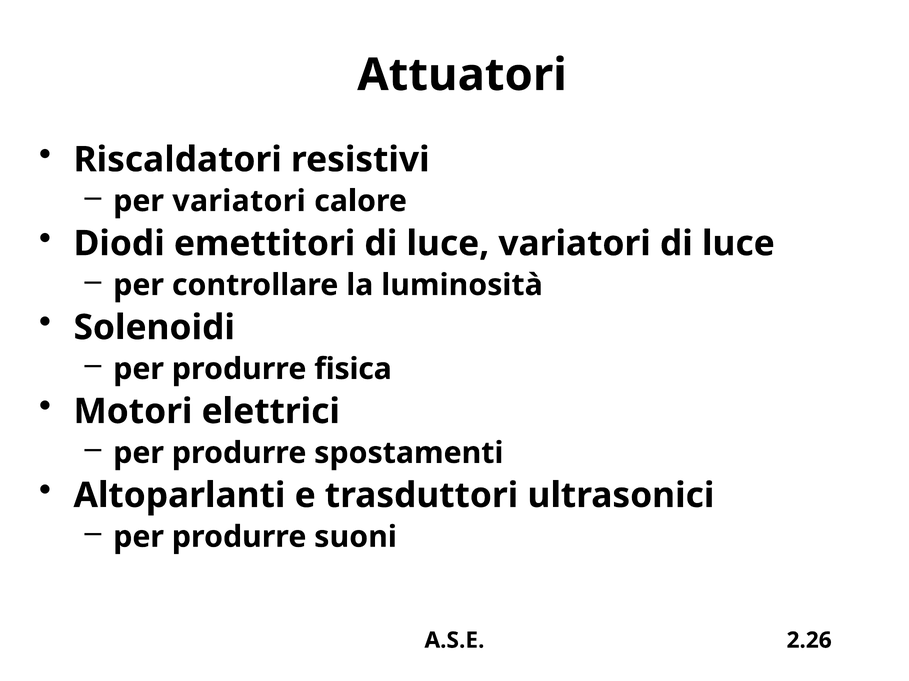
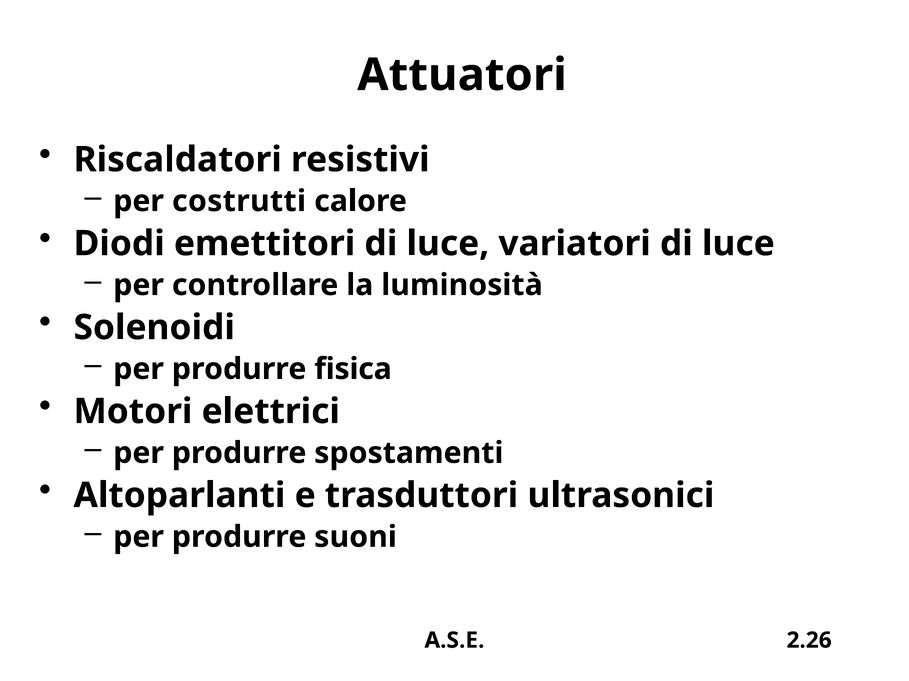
per variatori: variatori -> costrutti (239, 201)
